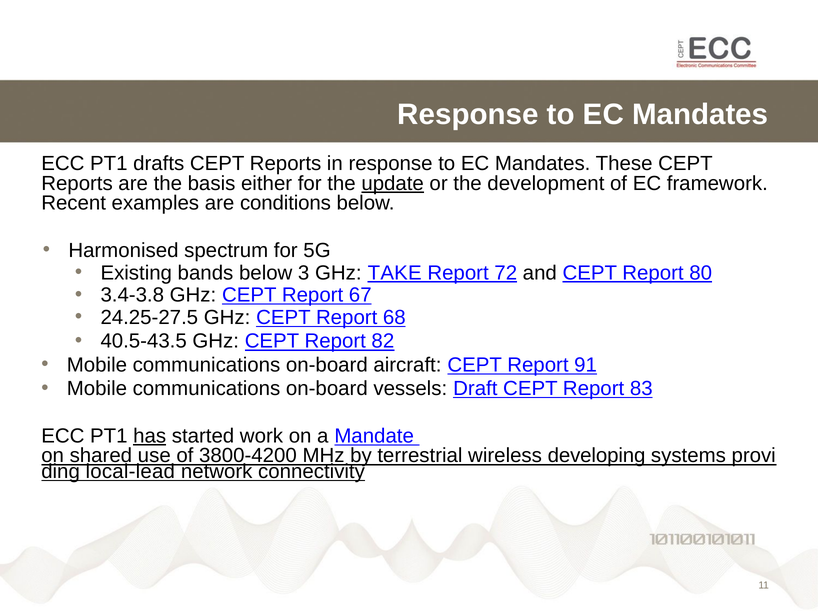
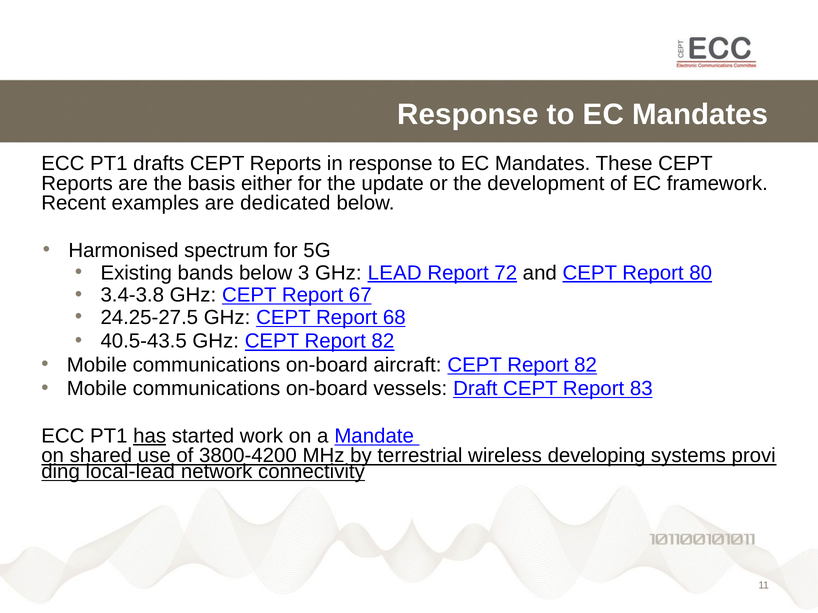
update underline: present -> none (393, 184)
conditions: conditions -> dedicated (285, 203)
TAKE: TAKE -> LEAD (395, 273)
aircraft CEPT Report 91: 91 -> 82 (586, 365)
